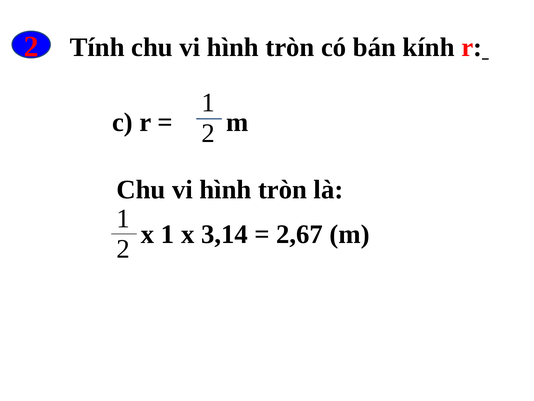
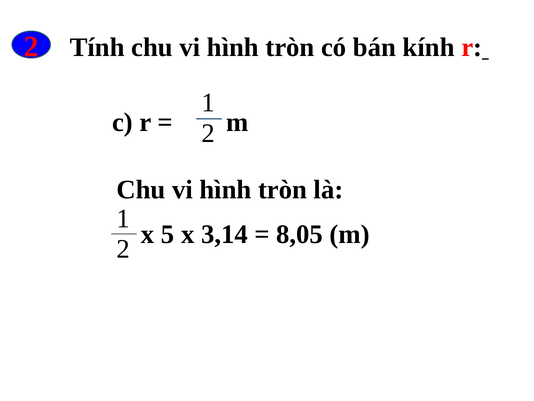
x 1: 1 -> 5 (168, 234)
2,67: 2,67 -> 8,05 (300, 234)
